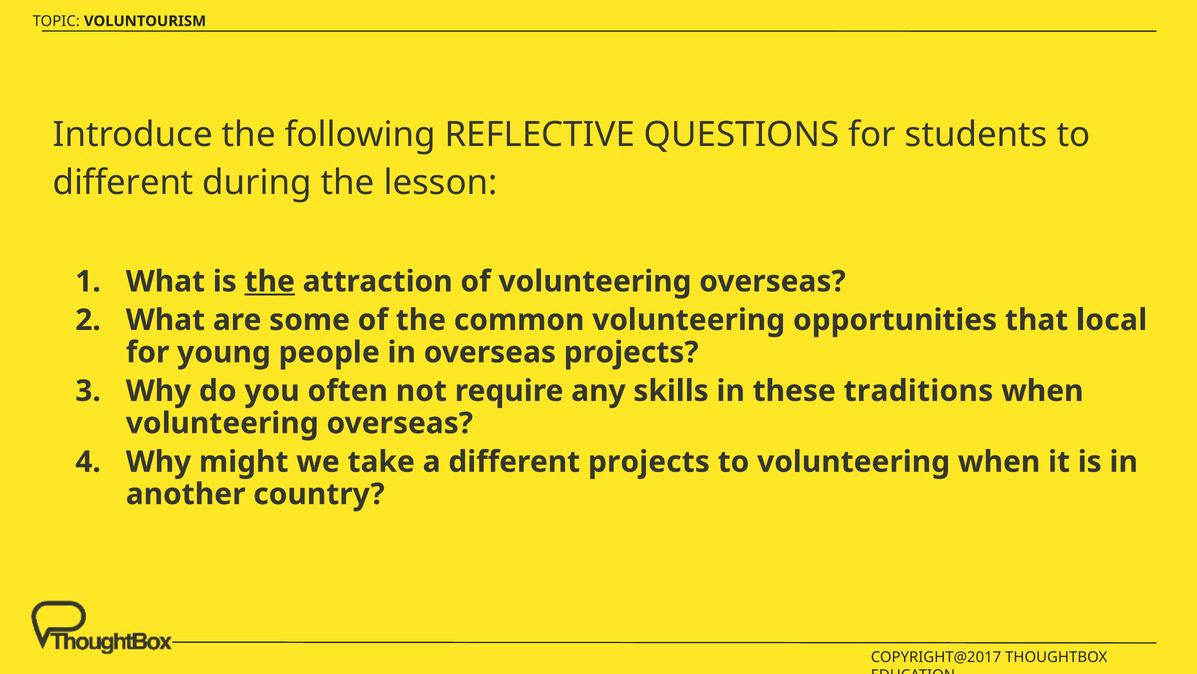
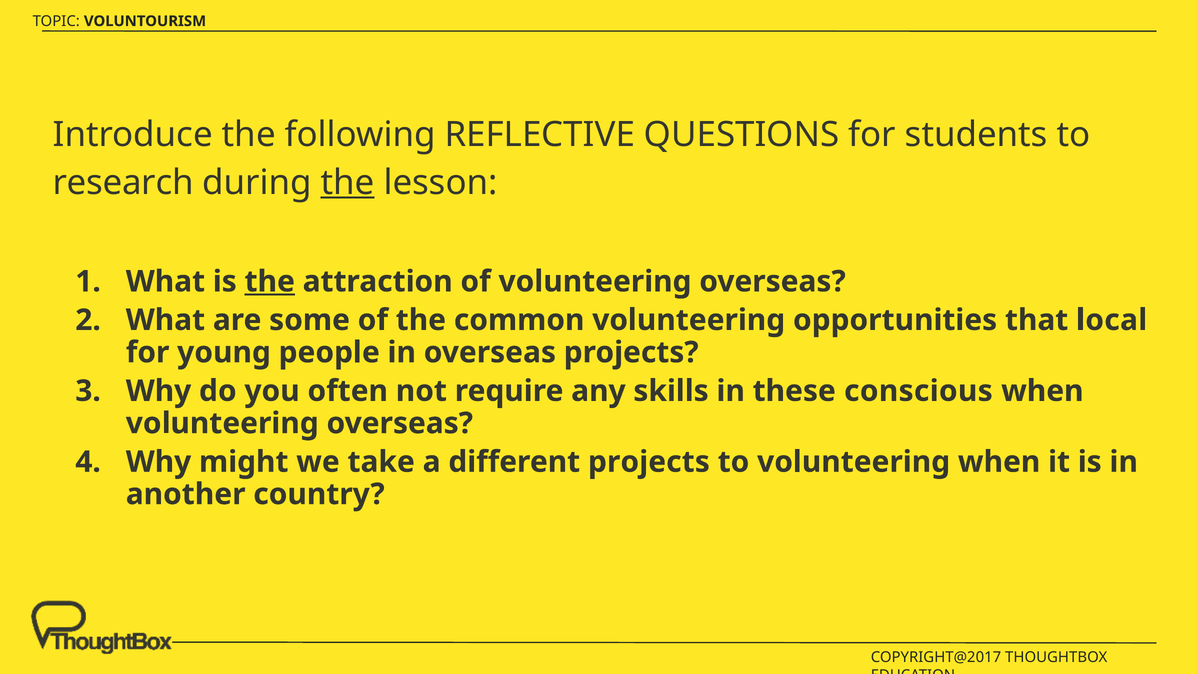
different: different -> research (123, 182)
the underline: none -> present (348, 182)
traditions: traditions -> conscious (918, 391)
